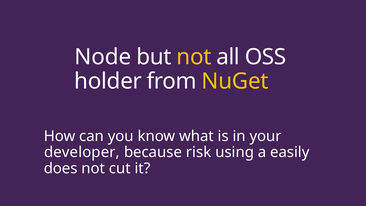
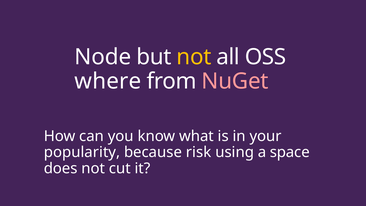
holder: holder -> where (108, 81)
NuGet colour: yellow -> pink (235, 81)
developer: developer -> popularity (82, 152)
easily: easily -> space (290, 152)
